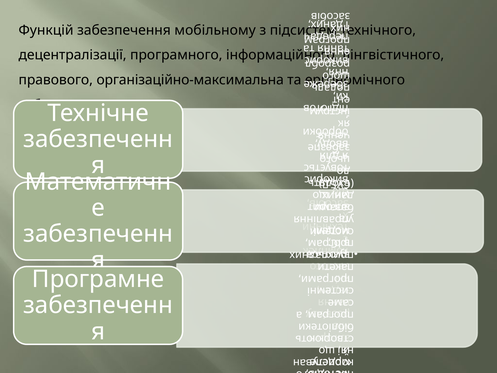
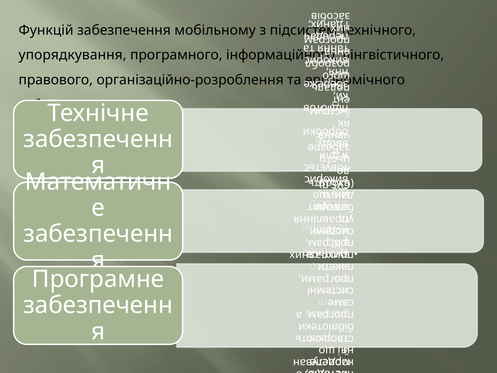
децентралізації: децентралізації -> упорядкування (73, 55)
організаційно-максимальна: організаційно-максимальна -> організаційно-розроблення (190, 80)
